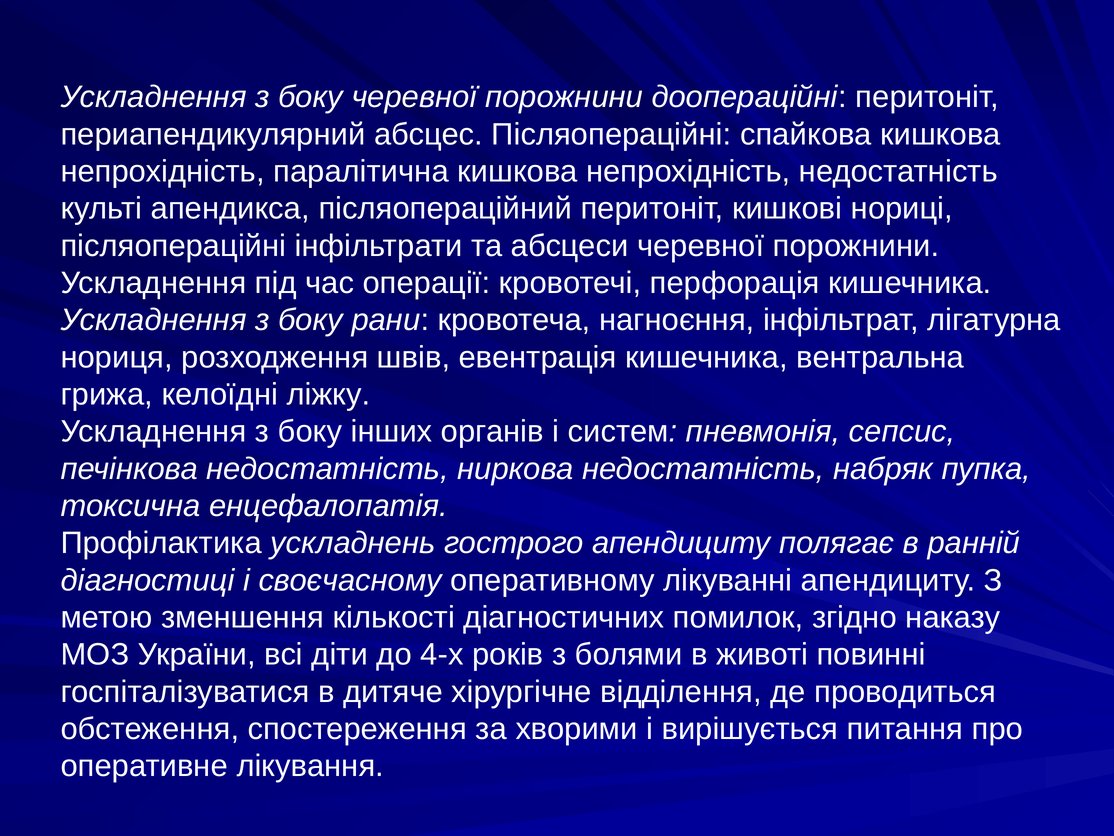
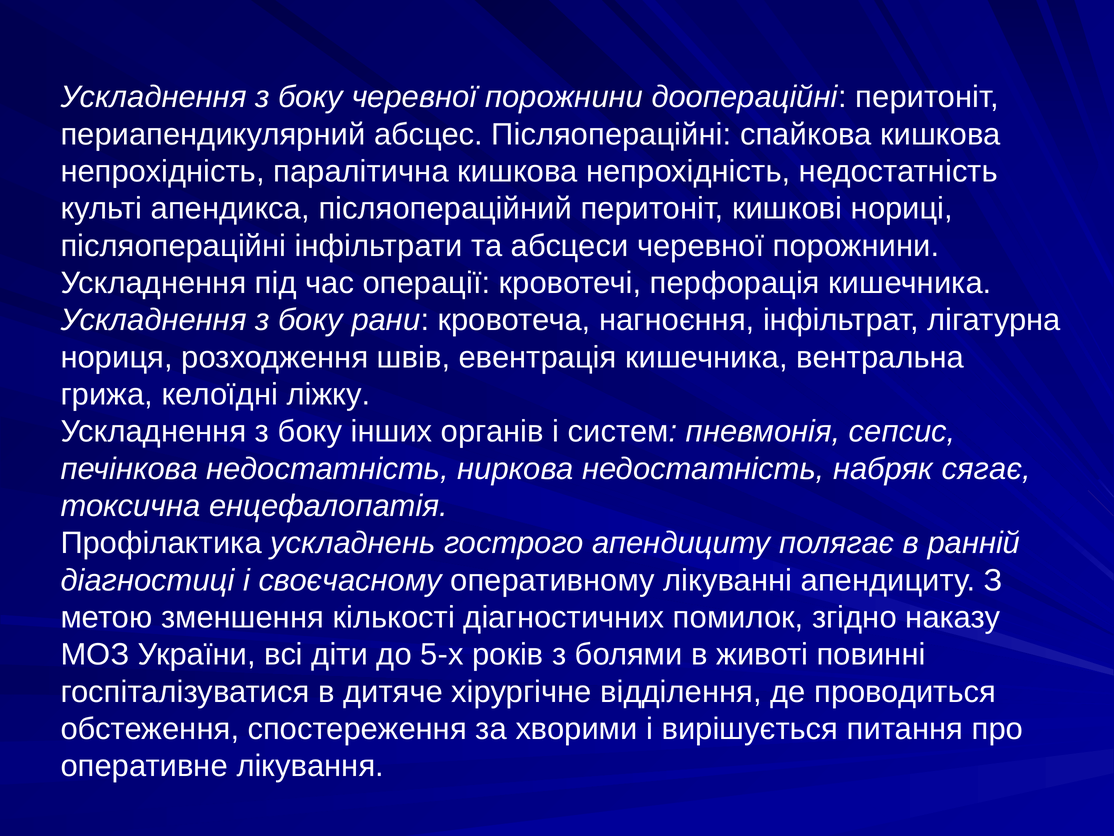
пупка: пупка -> сягає (986, 469)
4-х: 4-х -> 5-х (442, 654)
